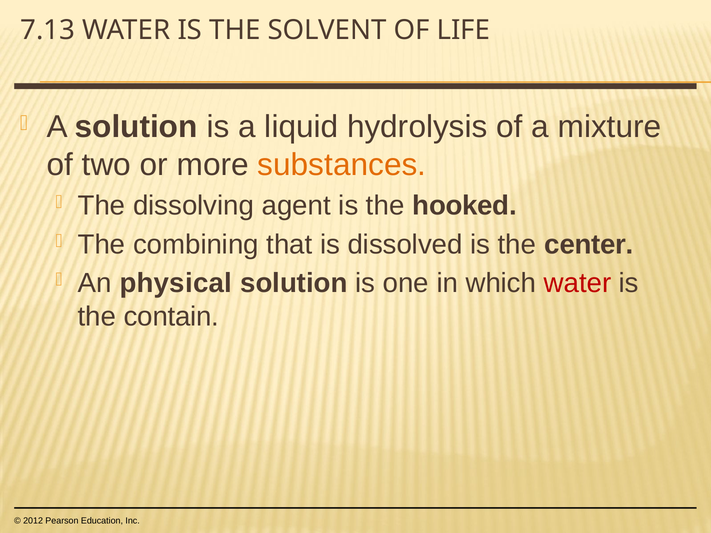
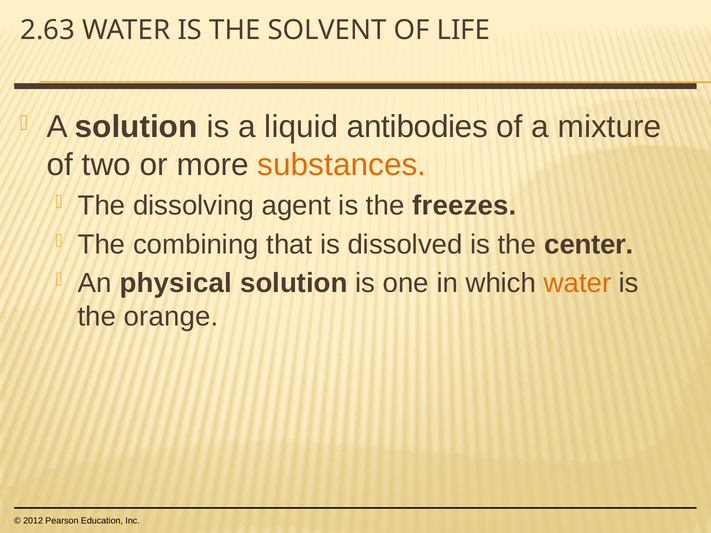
7.13: 7.13 -> 2.63 (48, 30)
hydrolysis: hydrolysis -> antibodies (417, 127)
hooked: hooked -> freezes (464, 206)
water colour: red -> orange (578, 283)
contain: contain -> orange (171, 317)
